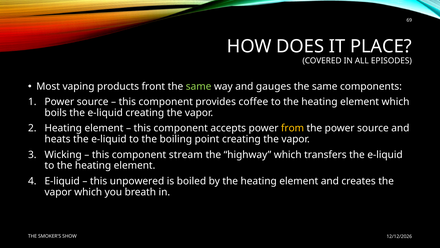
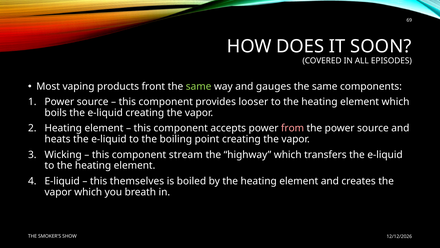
PLACE: PLACE -> SOON (381, 46)
coffee: coffee -> looser (253, 102)
from colour: yellow -> pink (293, 128)
unpowered: unpowered -> themselves (137, 181)
